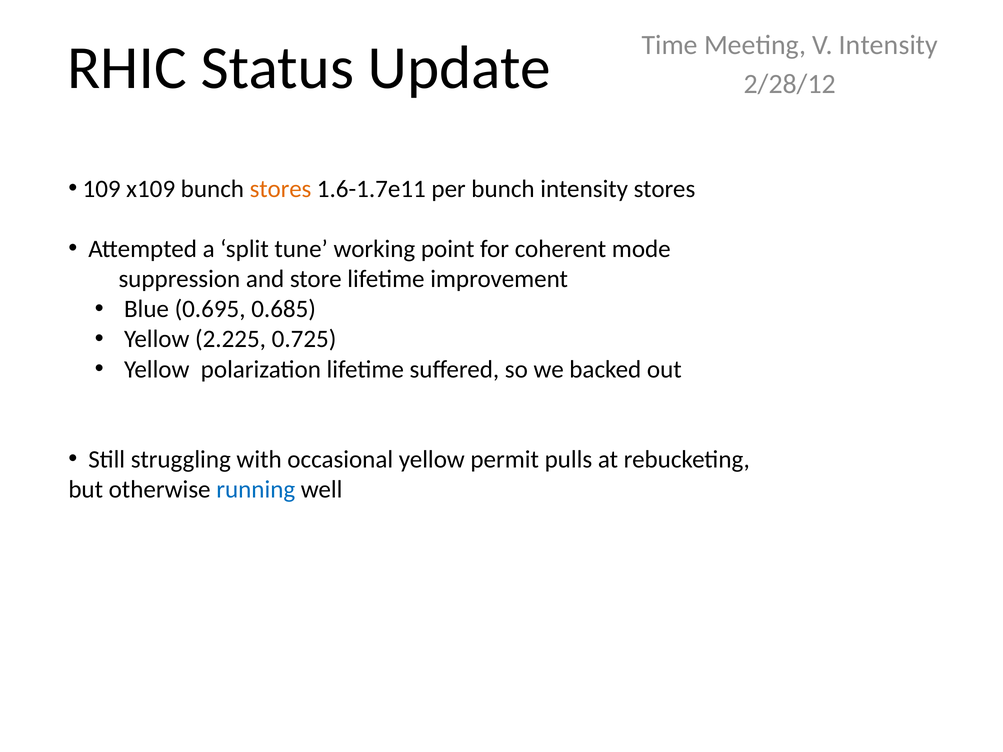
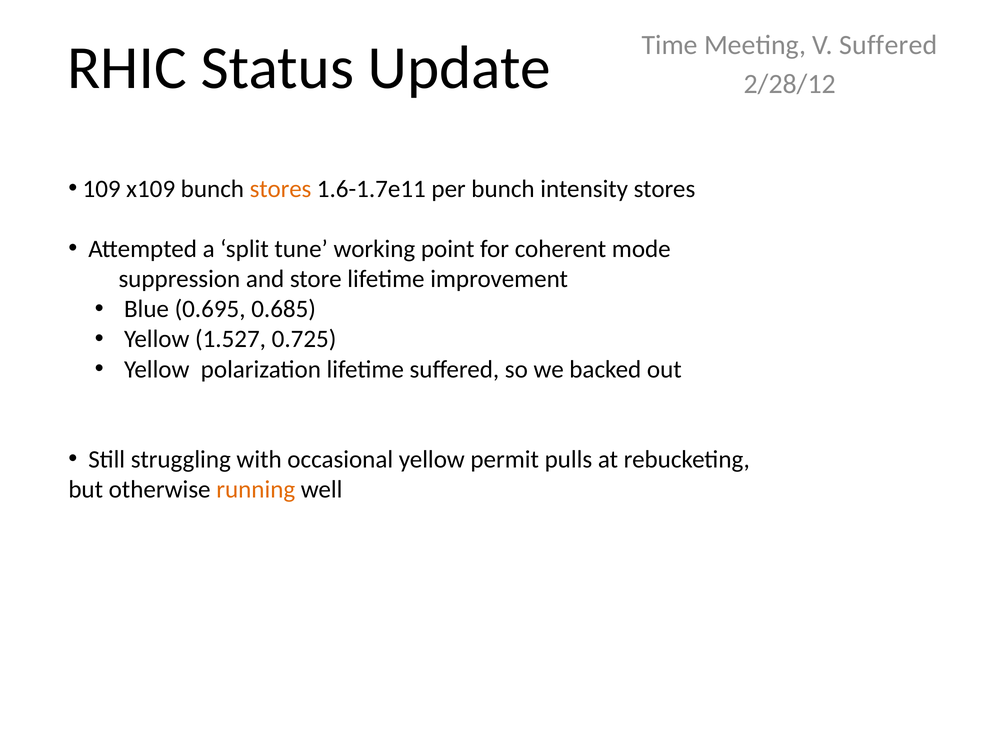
V Intensity: Intensity -> Suffered (888, 45)
2.225: 2.225 -> 1.527 (231, 339)
running colour: blue -> orange (256, 490)
